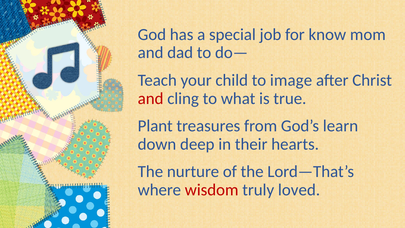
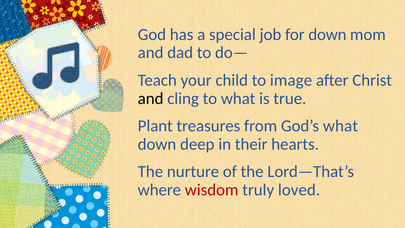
for know: know -> down (327, 34)
and colour: red -> black (151, 98)
God’s learn: learn -> what (340, 126)
